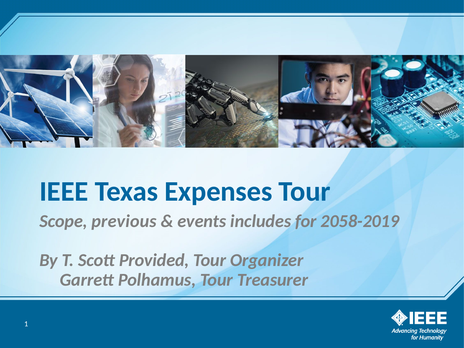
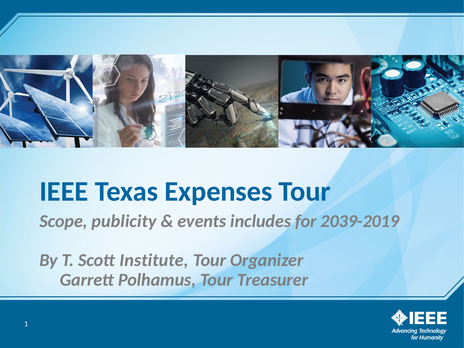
previous: previous -> publicity (124, 221)
2058-2019: 2058-2019 -> 2039-2019 (360, 221)
Provided: Provided -> Institute (154, 260)
